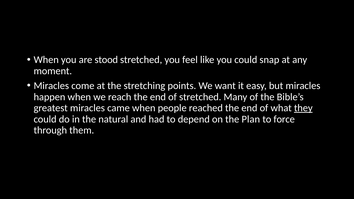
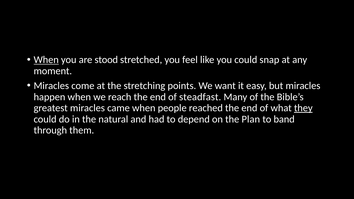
When underline: none -> present (46, 60)
of stretched: stretched -> steadfast (200, 97)
force: force -> band (284, 119)
